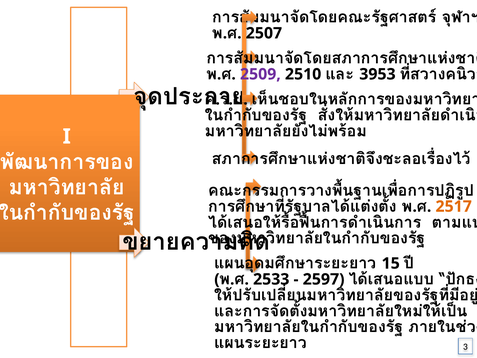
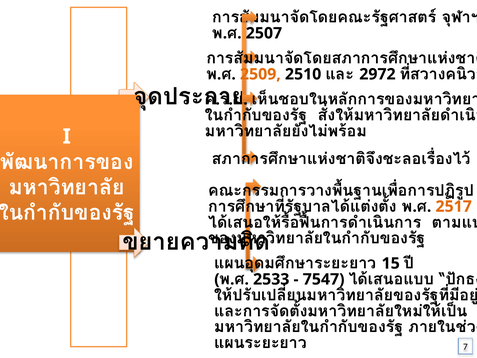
2509 colour: purple -> orange (260, 74)
3953: 3953 -> 2972 (377, 74)
2597: 2597 -> 7547 (324, 279)
3: 3 -> 7 (465, 347)
